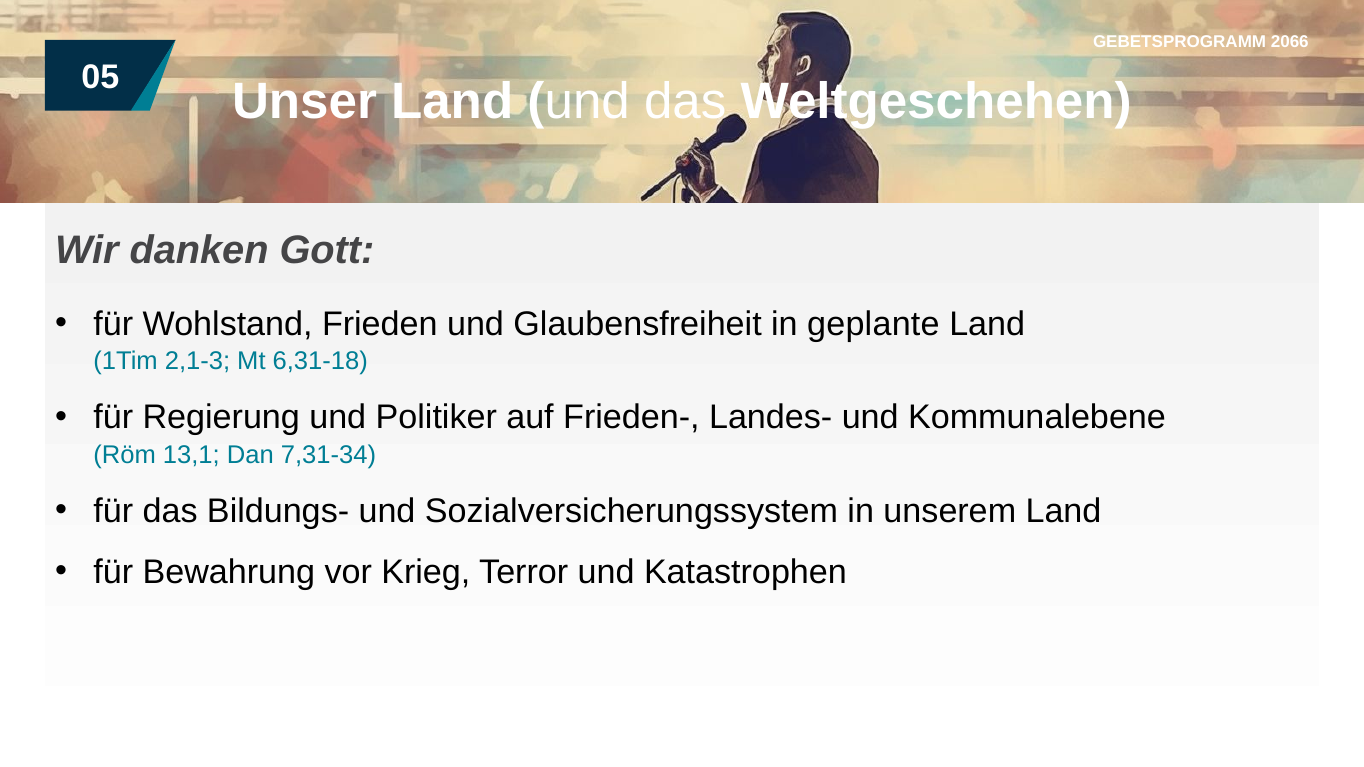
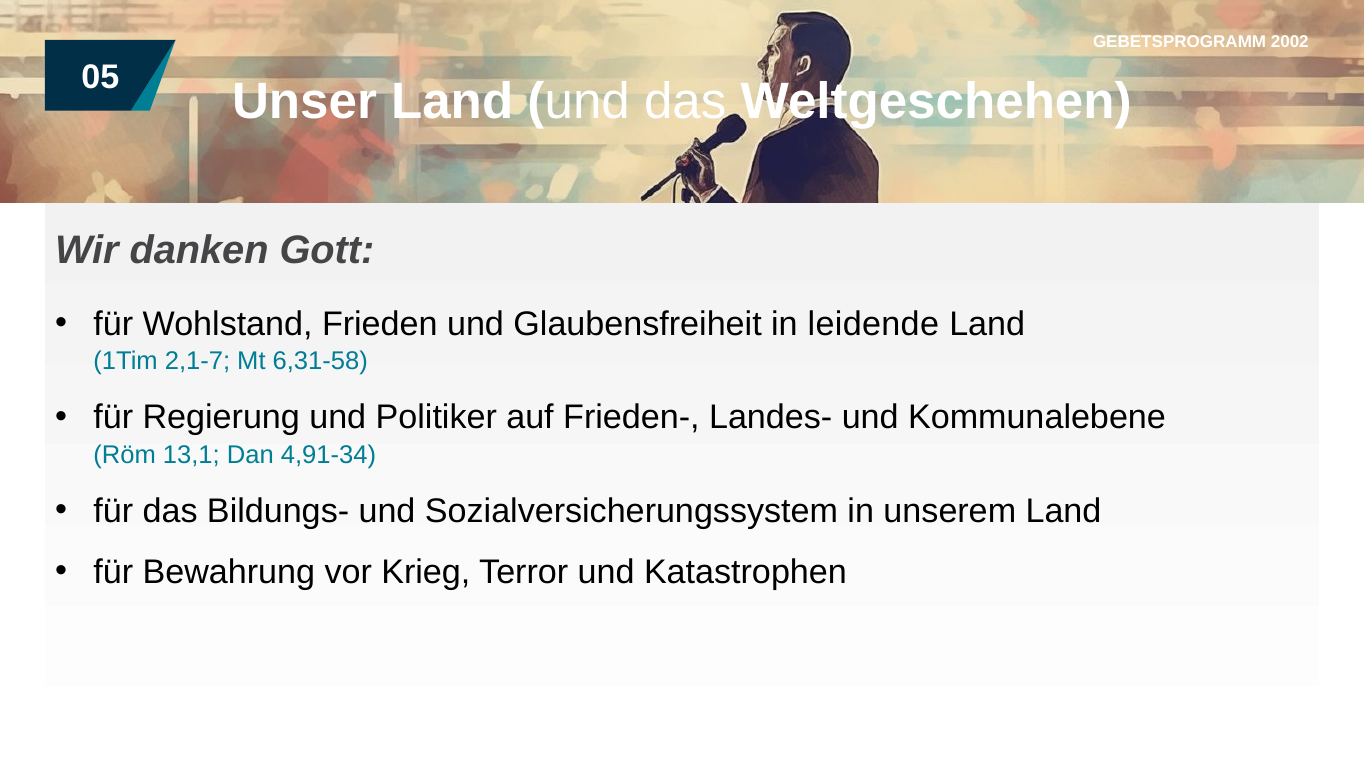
2066: 2066 -> 2002 (1290, 42)
geplante: geplante -> leidende (873, 324)
2,1-3: 2,1-3 -> 2,1-7 (198, 362)
6,31-18: 6,31-18 -> 6,31-58 (320, 362)
7,31-34: 7,31-34 -> 4,91-34 (328, 455)
